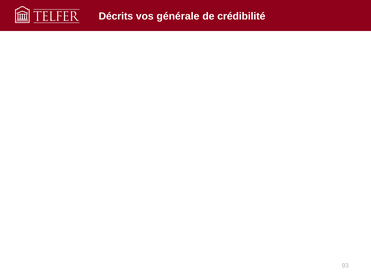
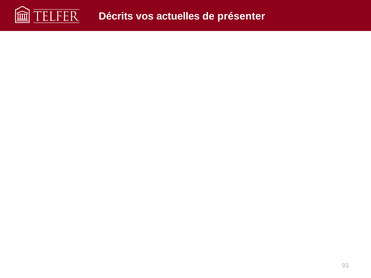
générale: générale -> actuelles (178, 16)
crédibilité: crédibilité -> présenter (241, 16)
